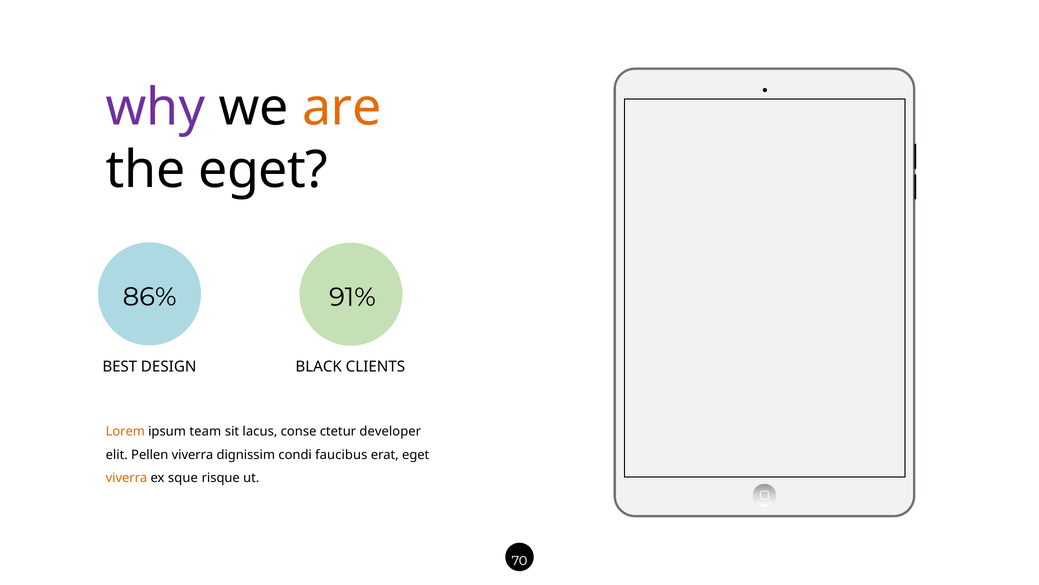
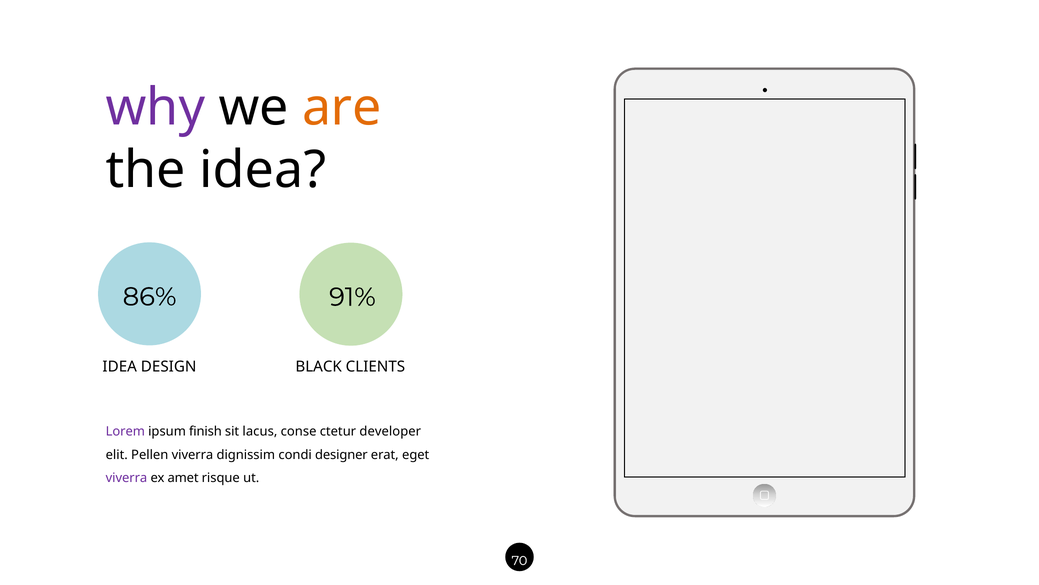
the eget: eget -> idea (263, 170)
BEST: BEST -> IDEA (120, 366)
Lorem colour: orange -> purple (125, 431)
team: team -> finish (205, 431)
faucibus: faucibus -> designer (341, 454)
viverra colour: orange -> purple (126, 478)
sque: sque -> amet (183, 478)
